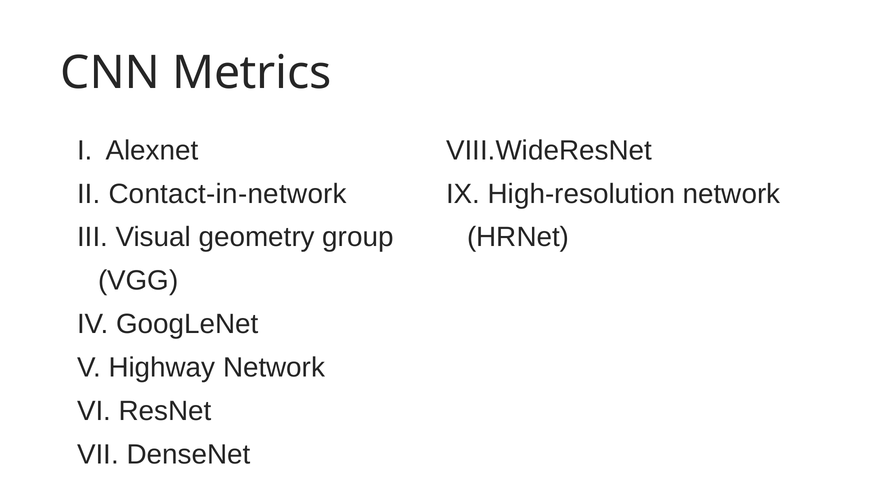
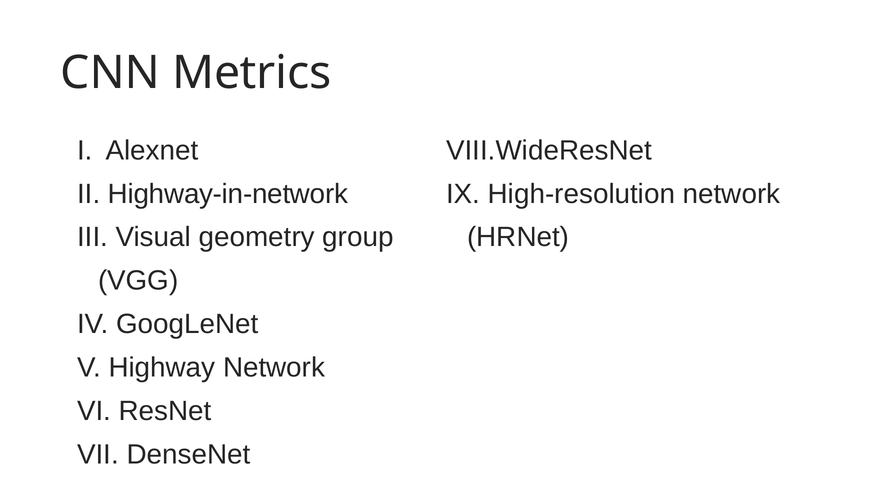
Contact-in-network: Contact-in-network -> Highway-in-network (228, 194)
